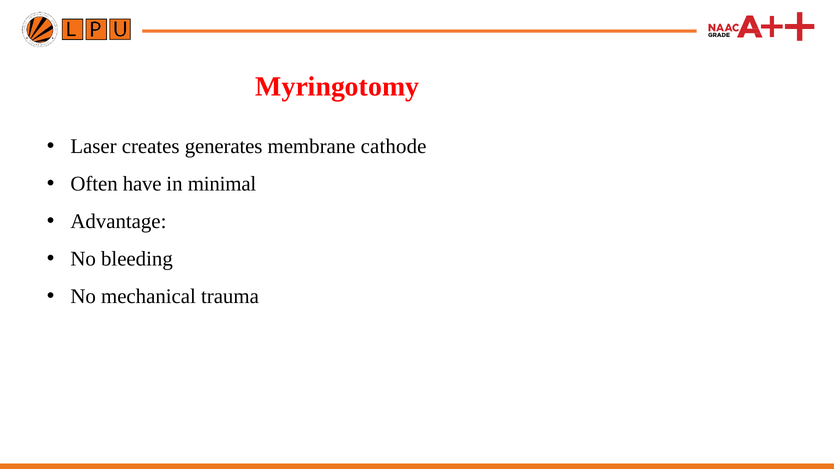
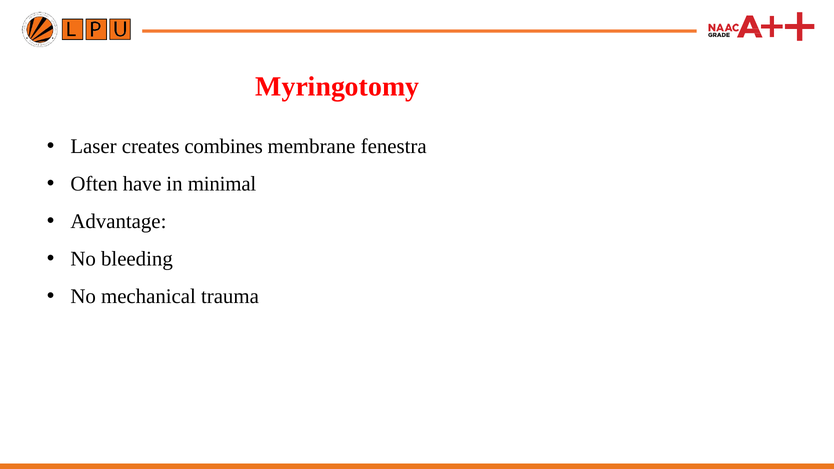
generates: generates -> combines (224, 146)
cathode: cathode -> fenestra (394, 146)
